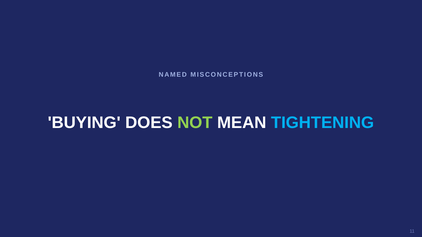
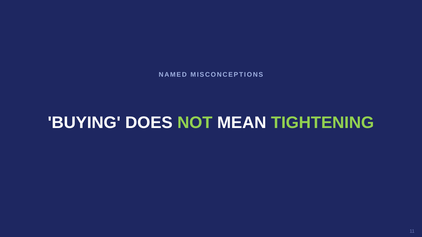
TIGHTENING colour: light blue -> light green (322, 123)
